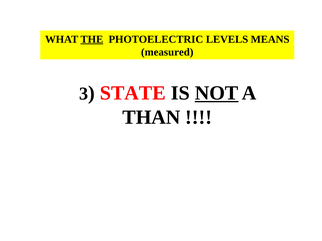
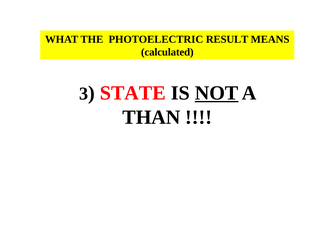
THE underline: present -> none (92, 39)
LEVELS: LEVELS -> RESULT (227, 39)
measured: measured -> calculated (167, 52)
